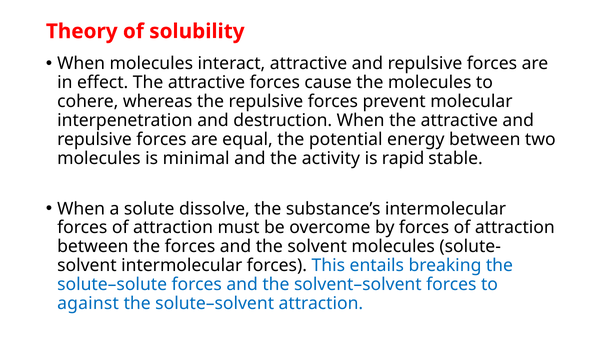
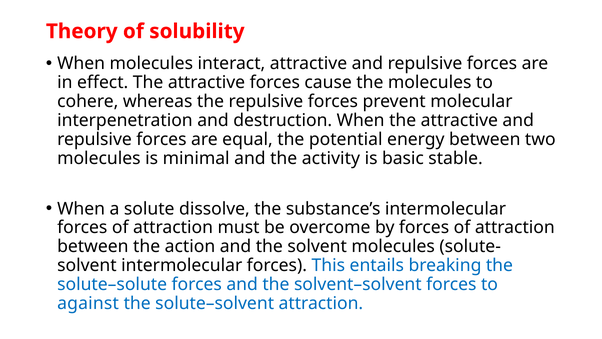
rapid: rapid -> basic (403, 158)
the forces: forces -> action (190, 246)
